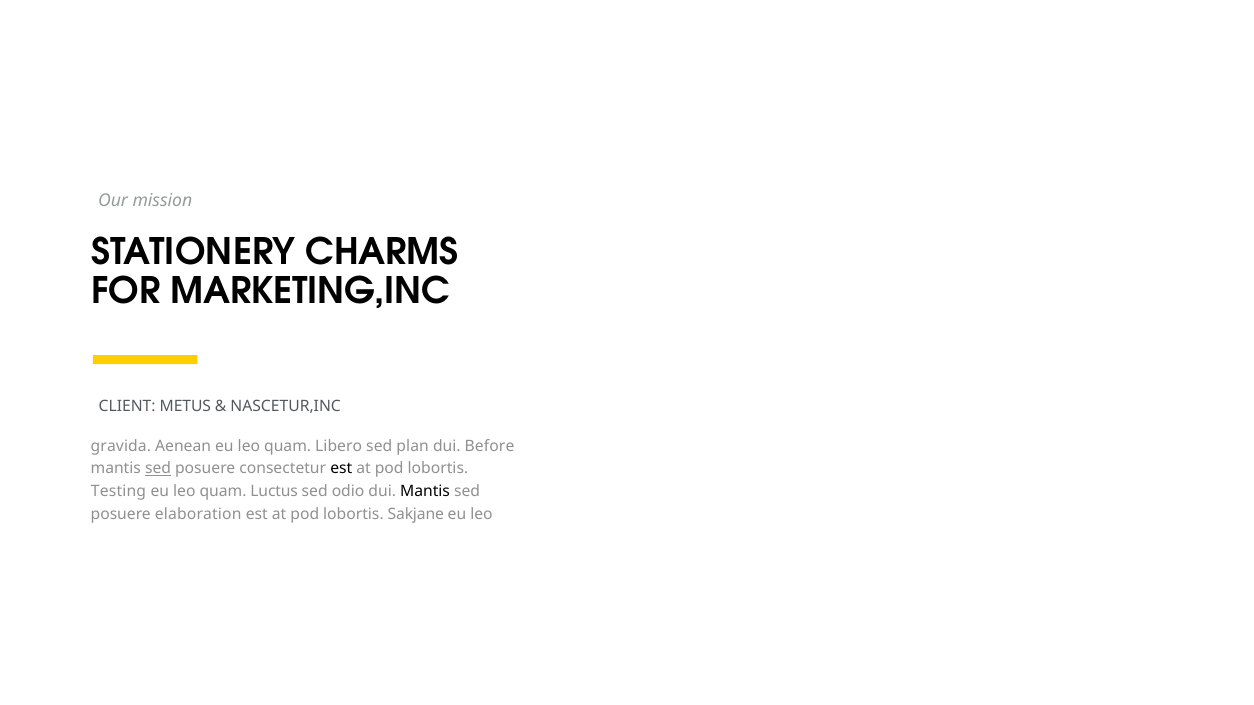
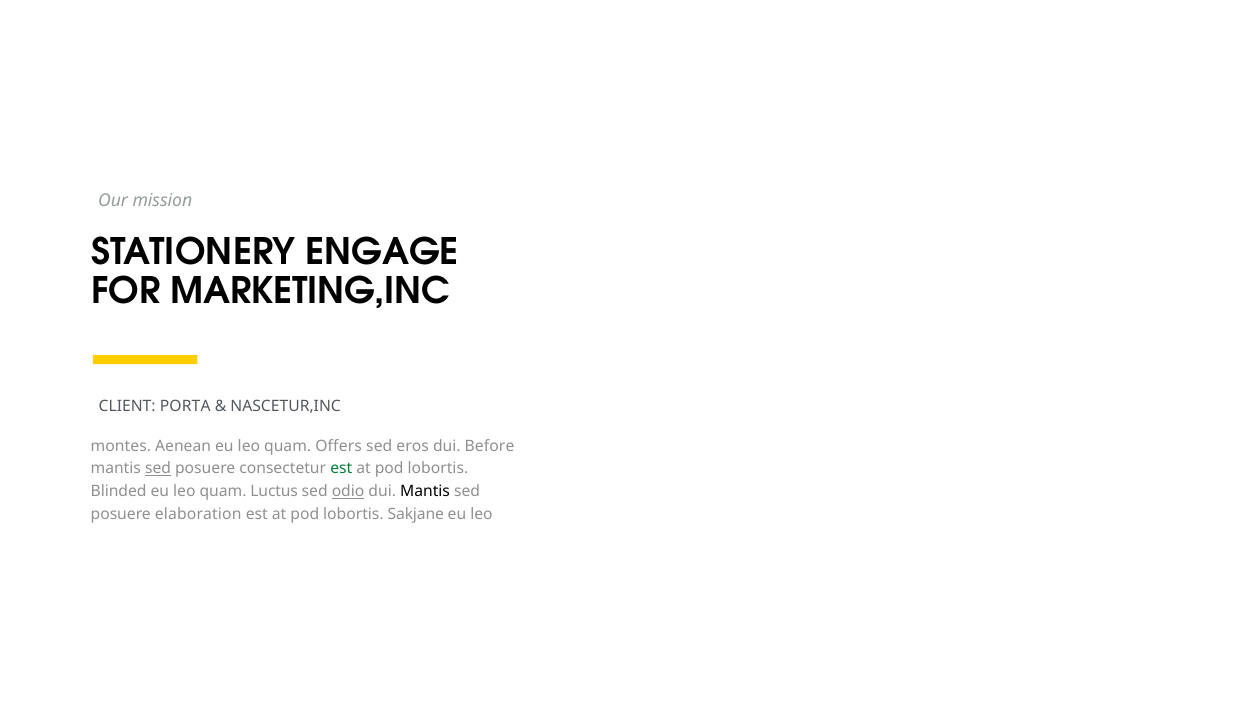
CHARMS: CHARMS -> ENGAGE (382, 252)
METUS: METUS -> PORTA (185, 406)
gravida: gravida -> montes (121, 446)
Libero: Libero -> Offers (339, 446)
plan: plan -> eros (413, 446)
est colour: black -> green (341, 469)
Testing: Testing -> Blinded (119, 492)
odio underline: none -> present (348, 492)
